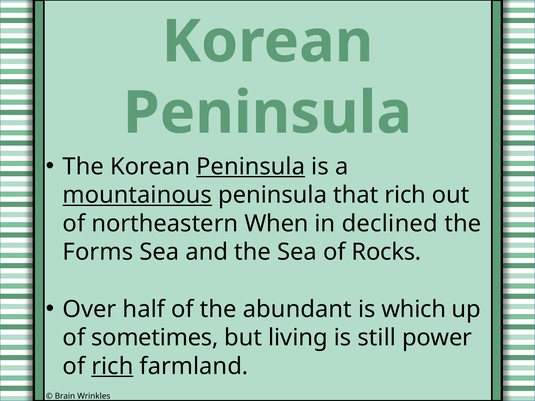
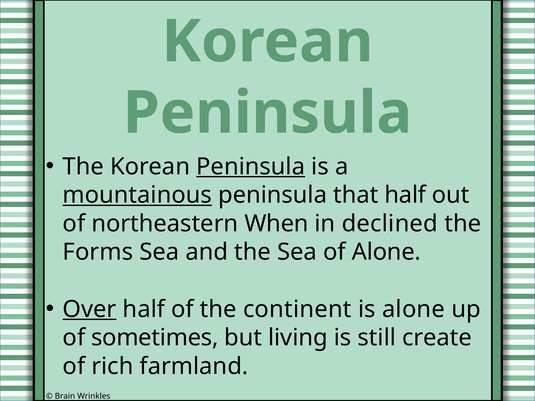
that rich: rich -> half (405, 195)
of Rocks: Rocks -> Alone (386, 252)
Over underline: none -> present (90, 309)
abundant: abundant -> continent (297, 309)
is which: which -> alone (414, 309)
power: power -> create (437, 338)
rich underline: present -> none (112, 366)
